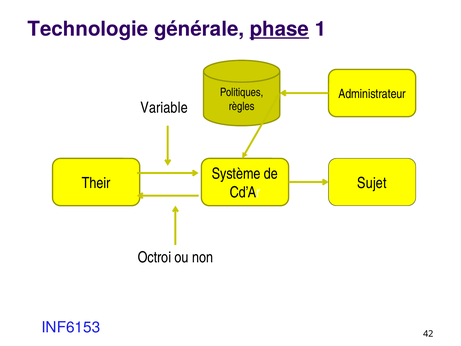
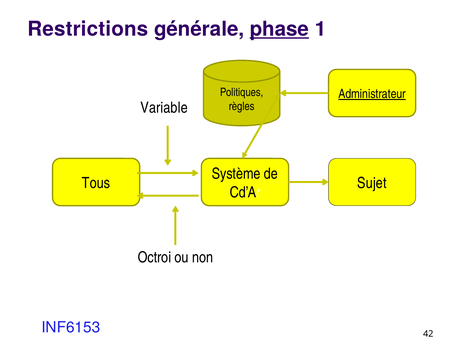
Technologie: Technologie -> Restrictions (88, 29)
Administrateur underline: none -> present (372, 94)
Their: Their -> Tous (96, 183)
